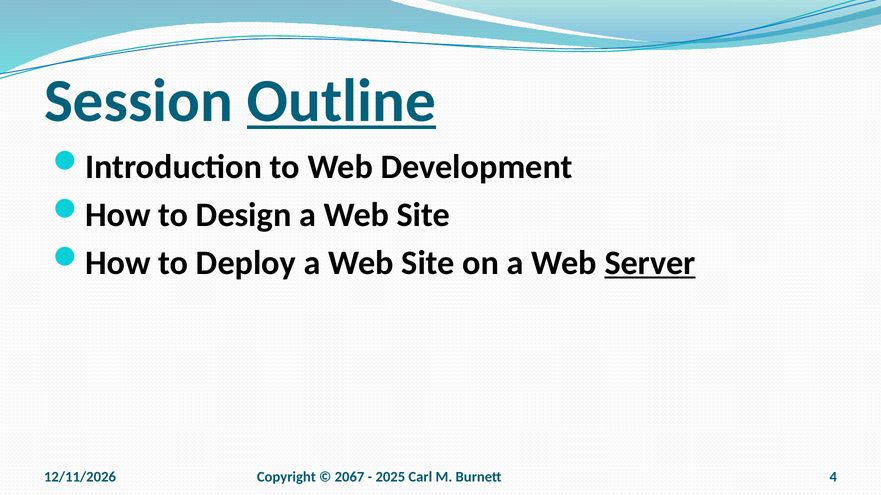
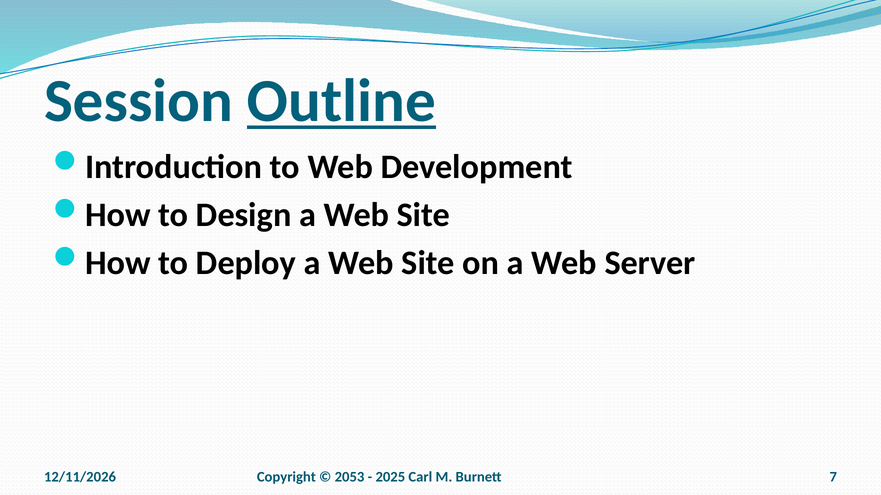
Server underline: present -> none (650, 263)
2067: 2067 -> 2053 (350, 478)
4: 4 -> 7 (833, 478)
